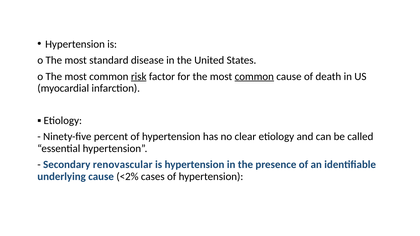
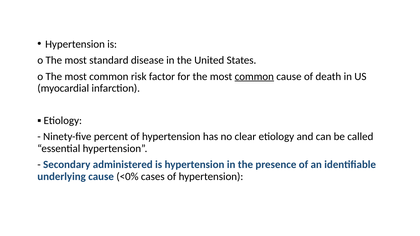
risk underline: present -> none (139, 76)
renovascular: renovascular -> administered (123, 165)
<2%: <2% -> <0% (127, 177)
